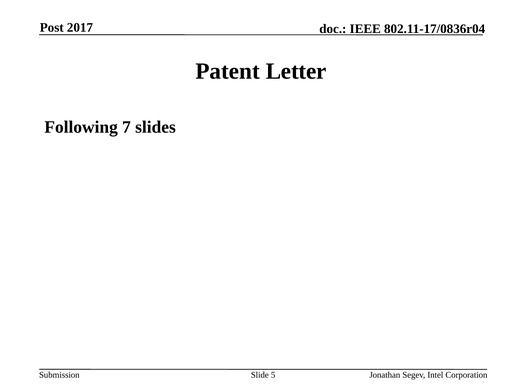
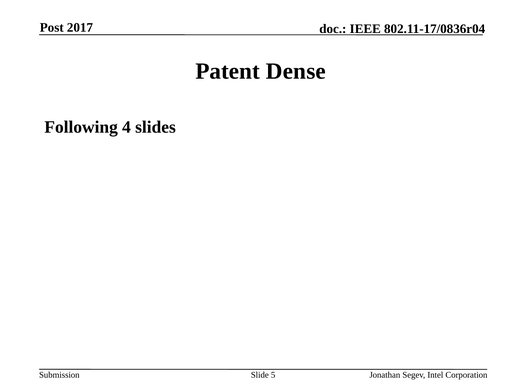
Letter: Letter -> Dense (296, 71)
7: 7 -> 4 (127, 127)
